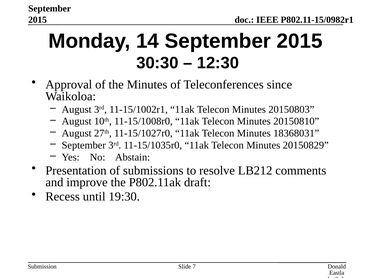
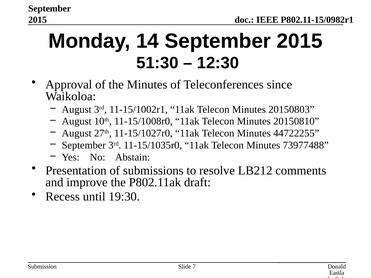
30:30: 30:30 -> 51:30 (157, 63)
18368031: 18368031 -> 44722255 (296, 133)
20150829: 20150829 -> 73977488 (306, 145)
